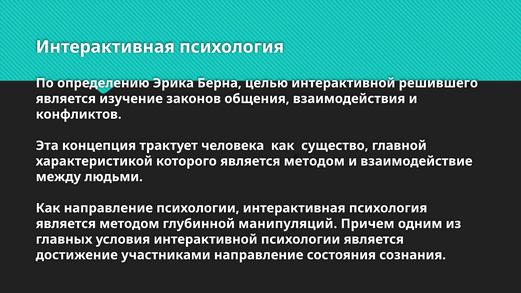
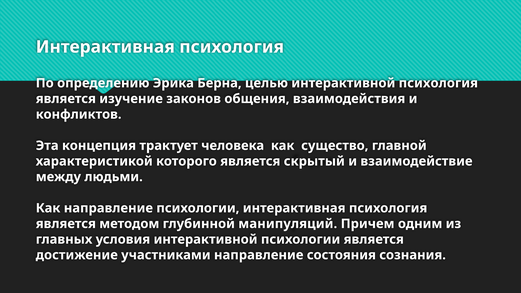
интерактивной решившего: решившего -> психология (438, 83)
которого является методом: методом -> скрытый (314, 161)
